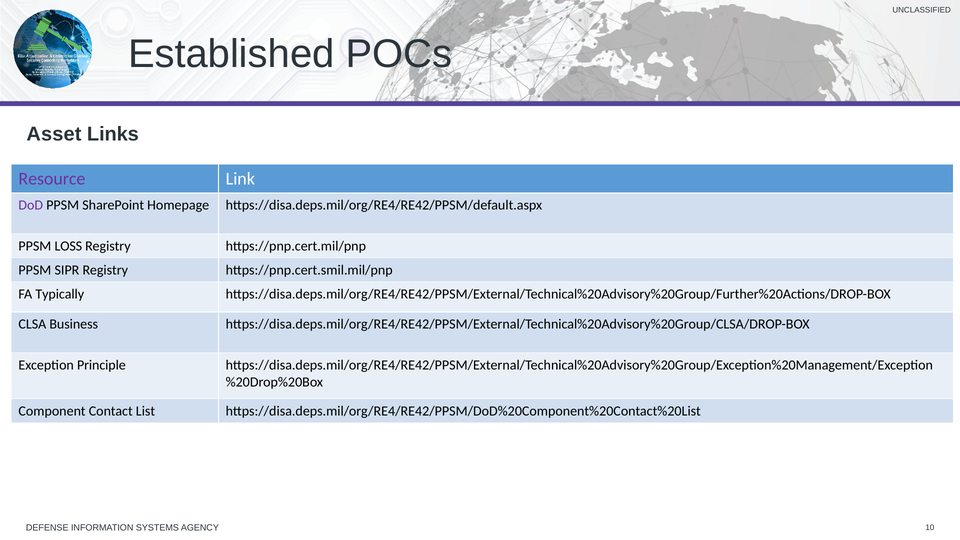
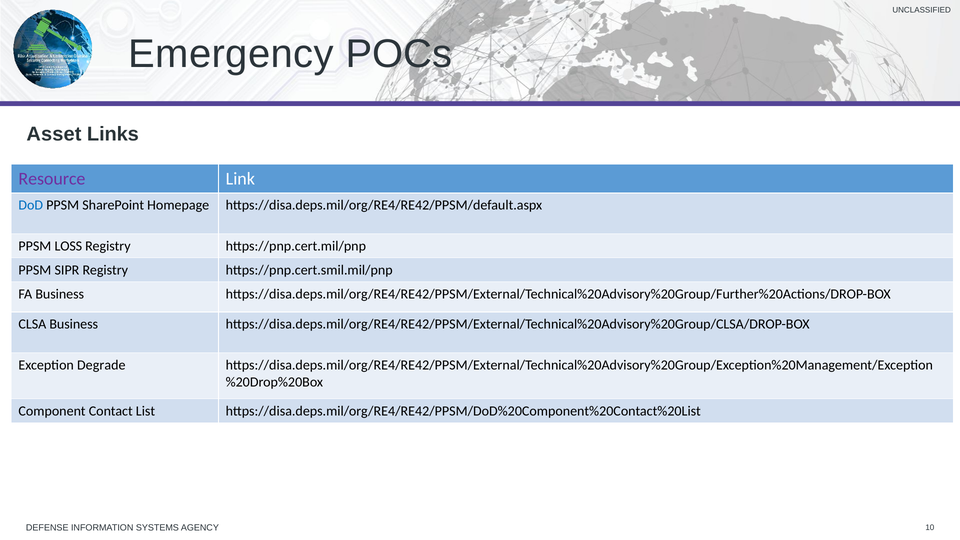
Established: Established -> Emergency (231, 54)
DoD colour: purple -> blue (31, 205)
FA Typically: Typically -> Business (60, 294)
Principle: Principle -> Degrade (101, 365)
